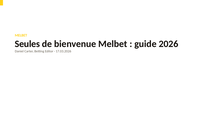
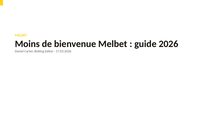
Seules: Seules -> Moins (27, 44)
